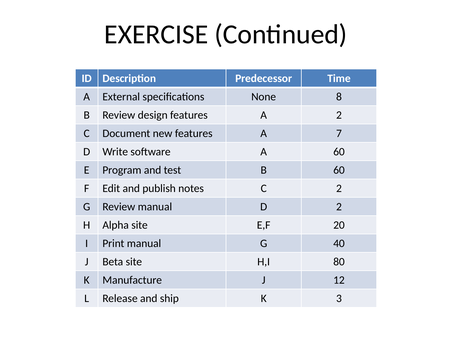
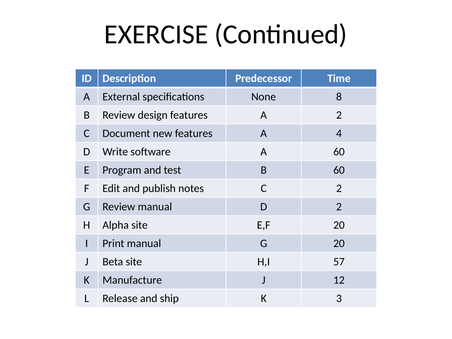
7: 7 -> 4 (339, 133)
G 40: 40 -> 20 (339, 243)
80: 80 -> 57 (339, 262)
